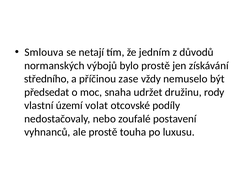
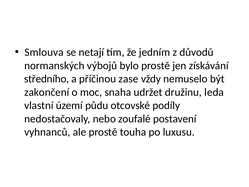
předsedat: předsedat -> zakončení (47, 92)
rody: rody -> leda (214, 92)
volat: volat -> půdu (97, 105)
